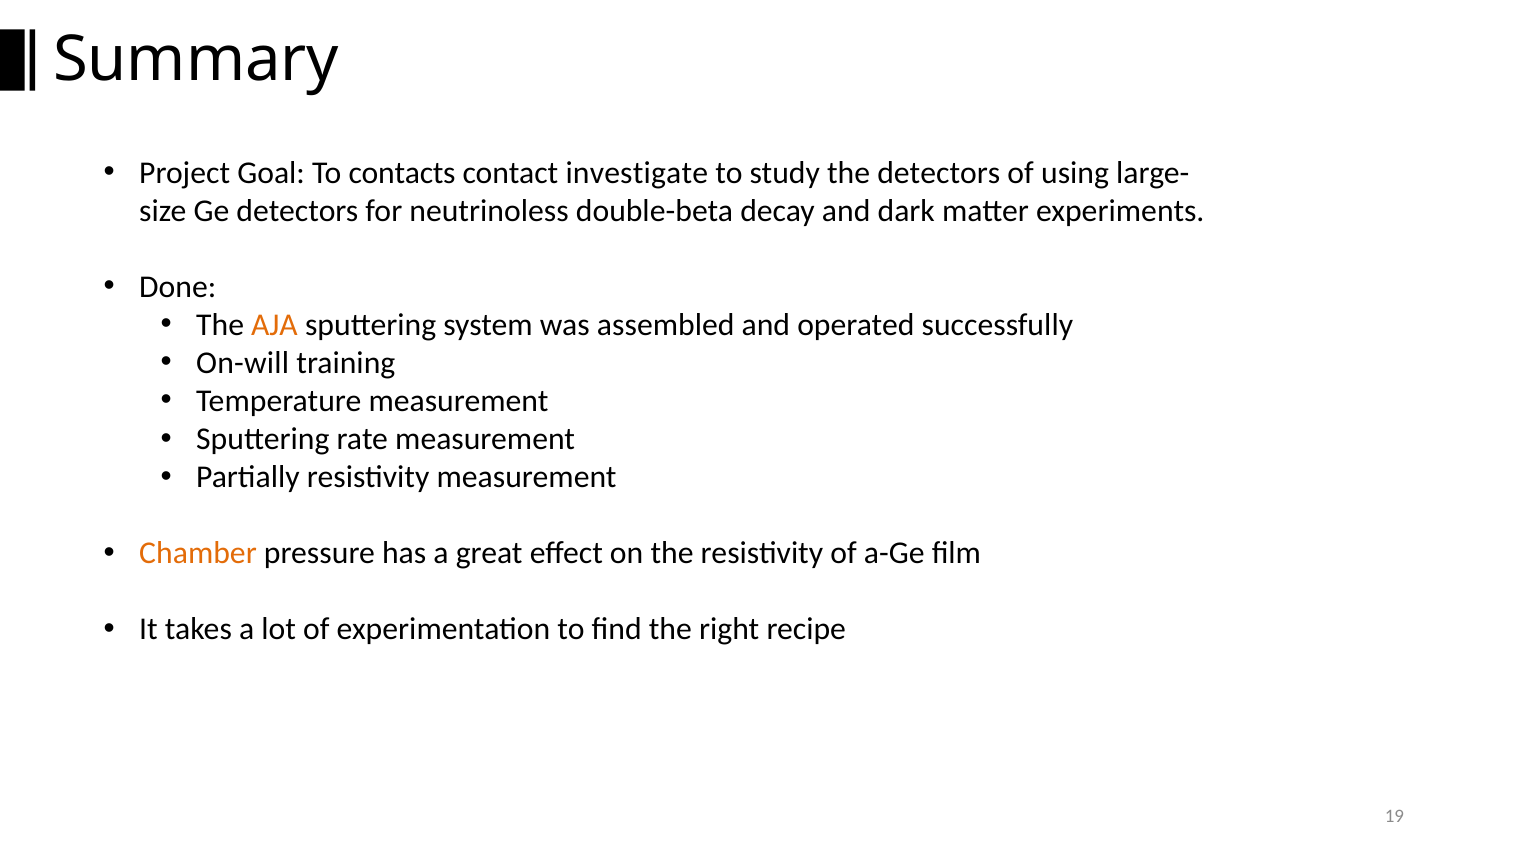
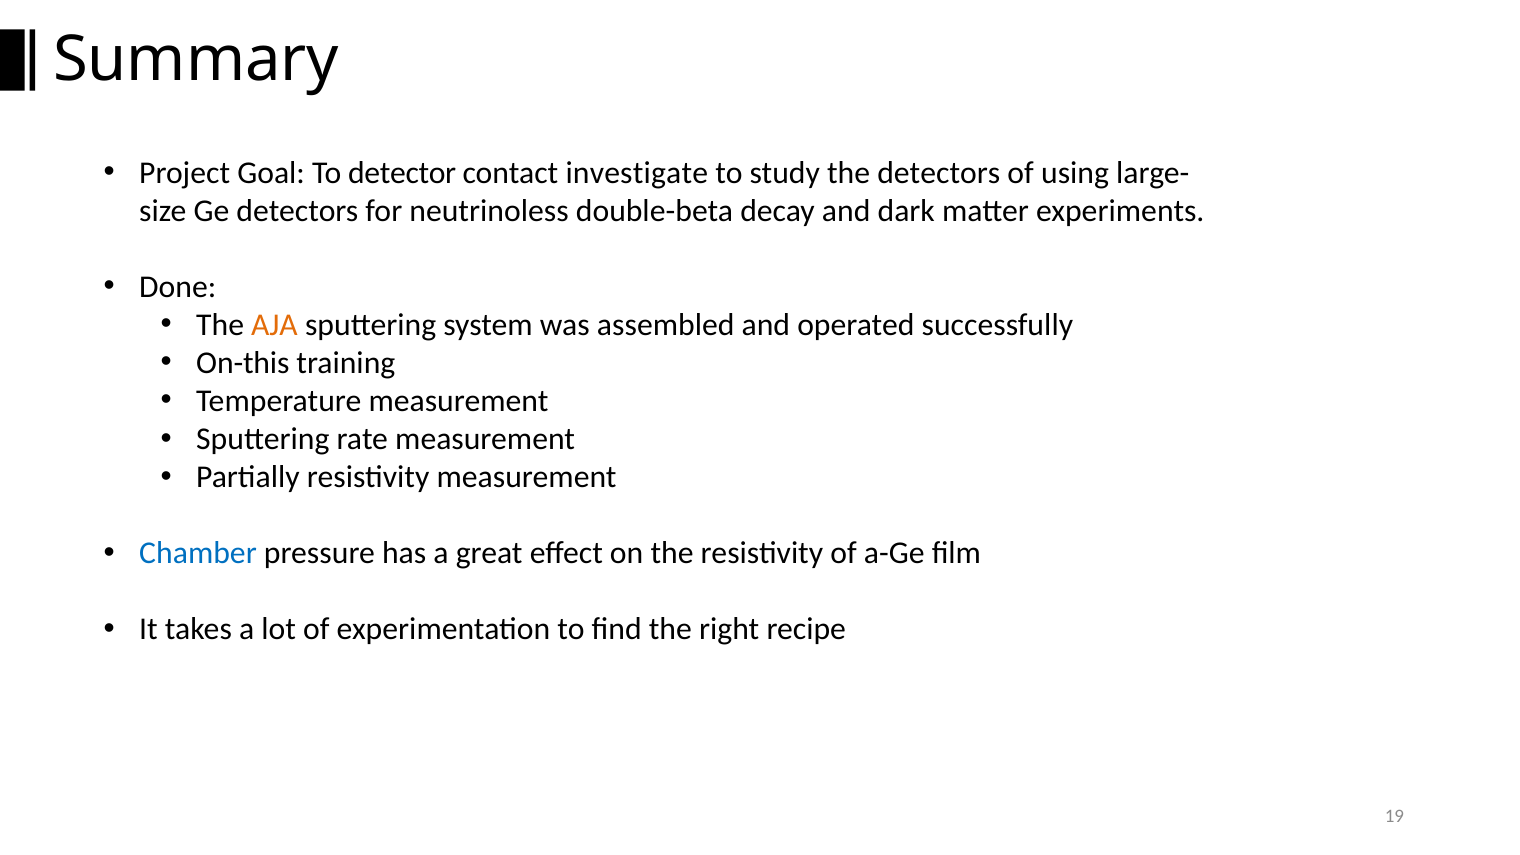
contacts: contacts -> detector (402, 173)
On-will: On-will -> On-this (243, 363)
Chamber colour: orange -> blue (198, 553)
